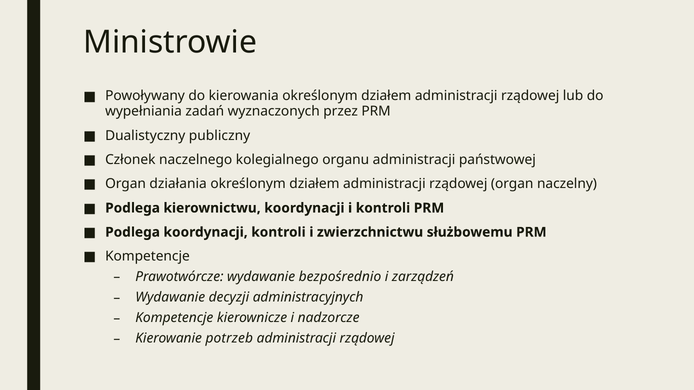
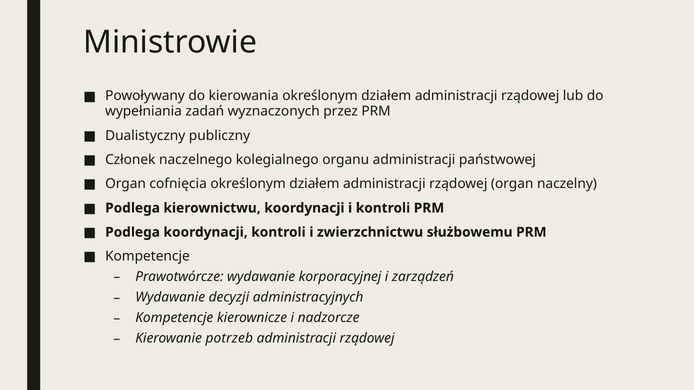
działania: działania -> cofnięcia (178, 184)
bezpośrednio: bezpośrednio -> korporacyjnej (340, 277)
